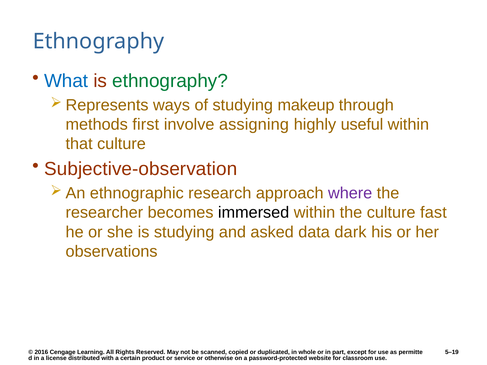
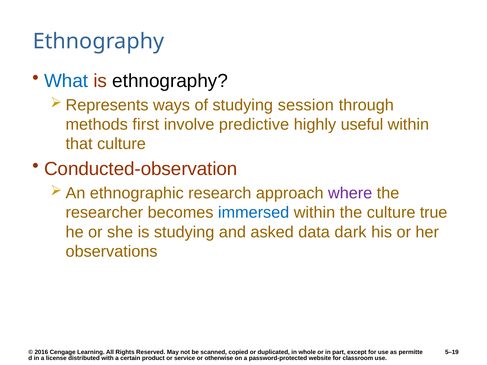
ethnography colour: green -> black (170, 81)
makeup: makeup -> session (306, 105)
assigning: assigning -> predictive (254, 125)
Subjective-observation: Subjective-observation -> Conducted-observation (141, 169)
immersed colour: black -> blue (254, 213)
fast: fast -> true (434, 213)
